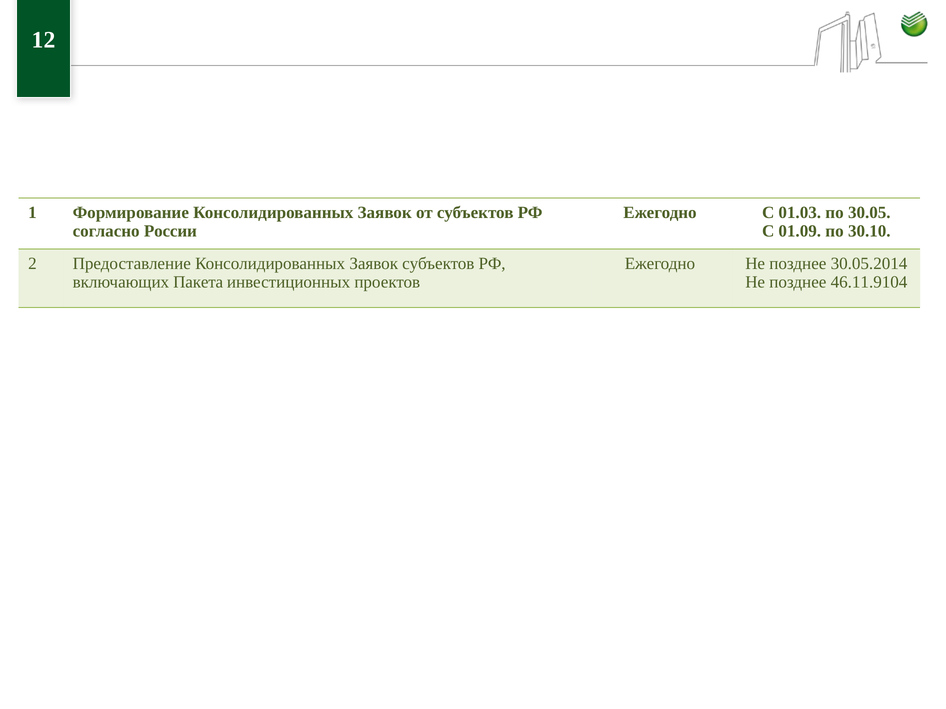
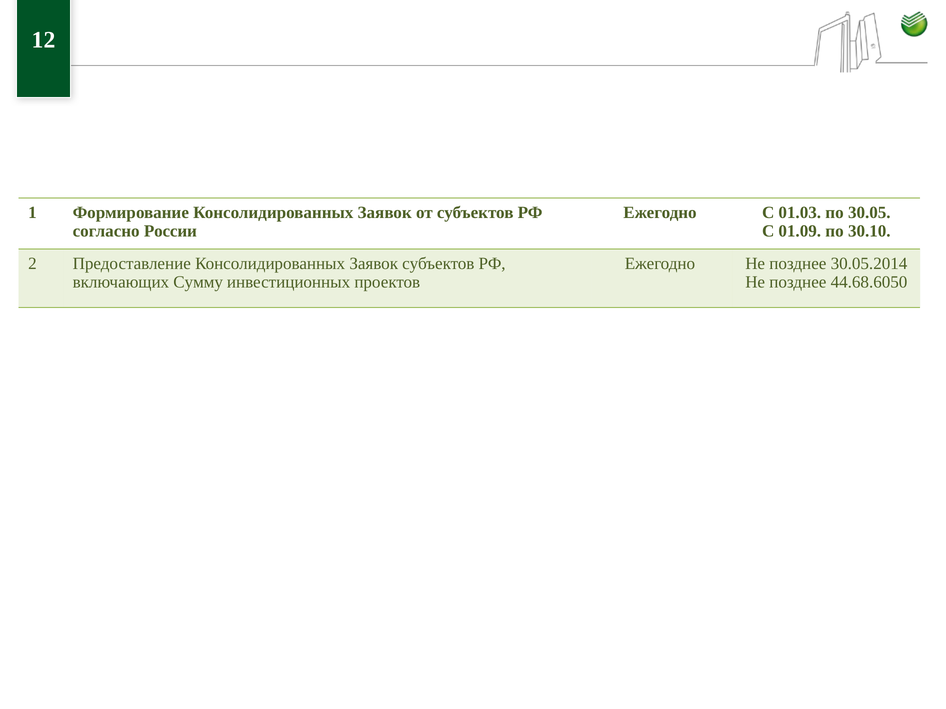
Пакета: Пакета -> Сумму (198, 282)
46.11.9104: 46.11.9104 -> 44.68.6050 (869, 282)
